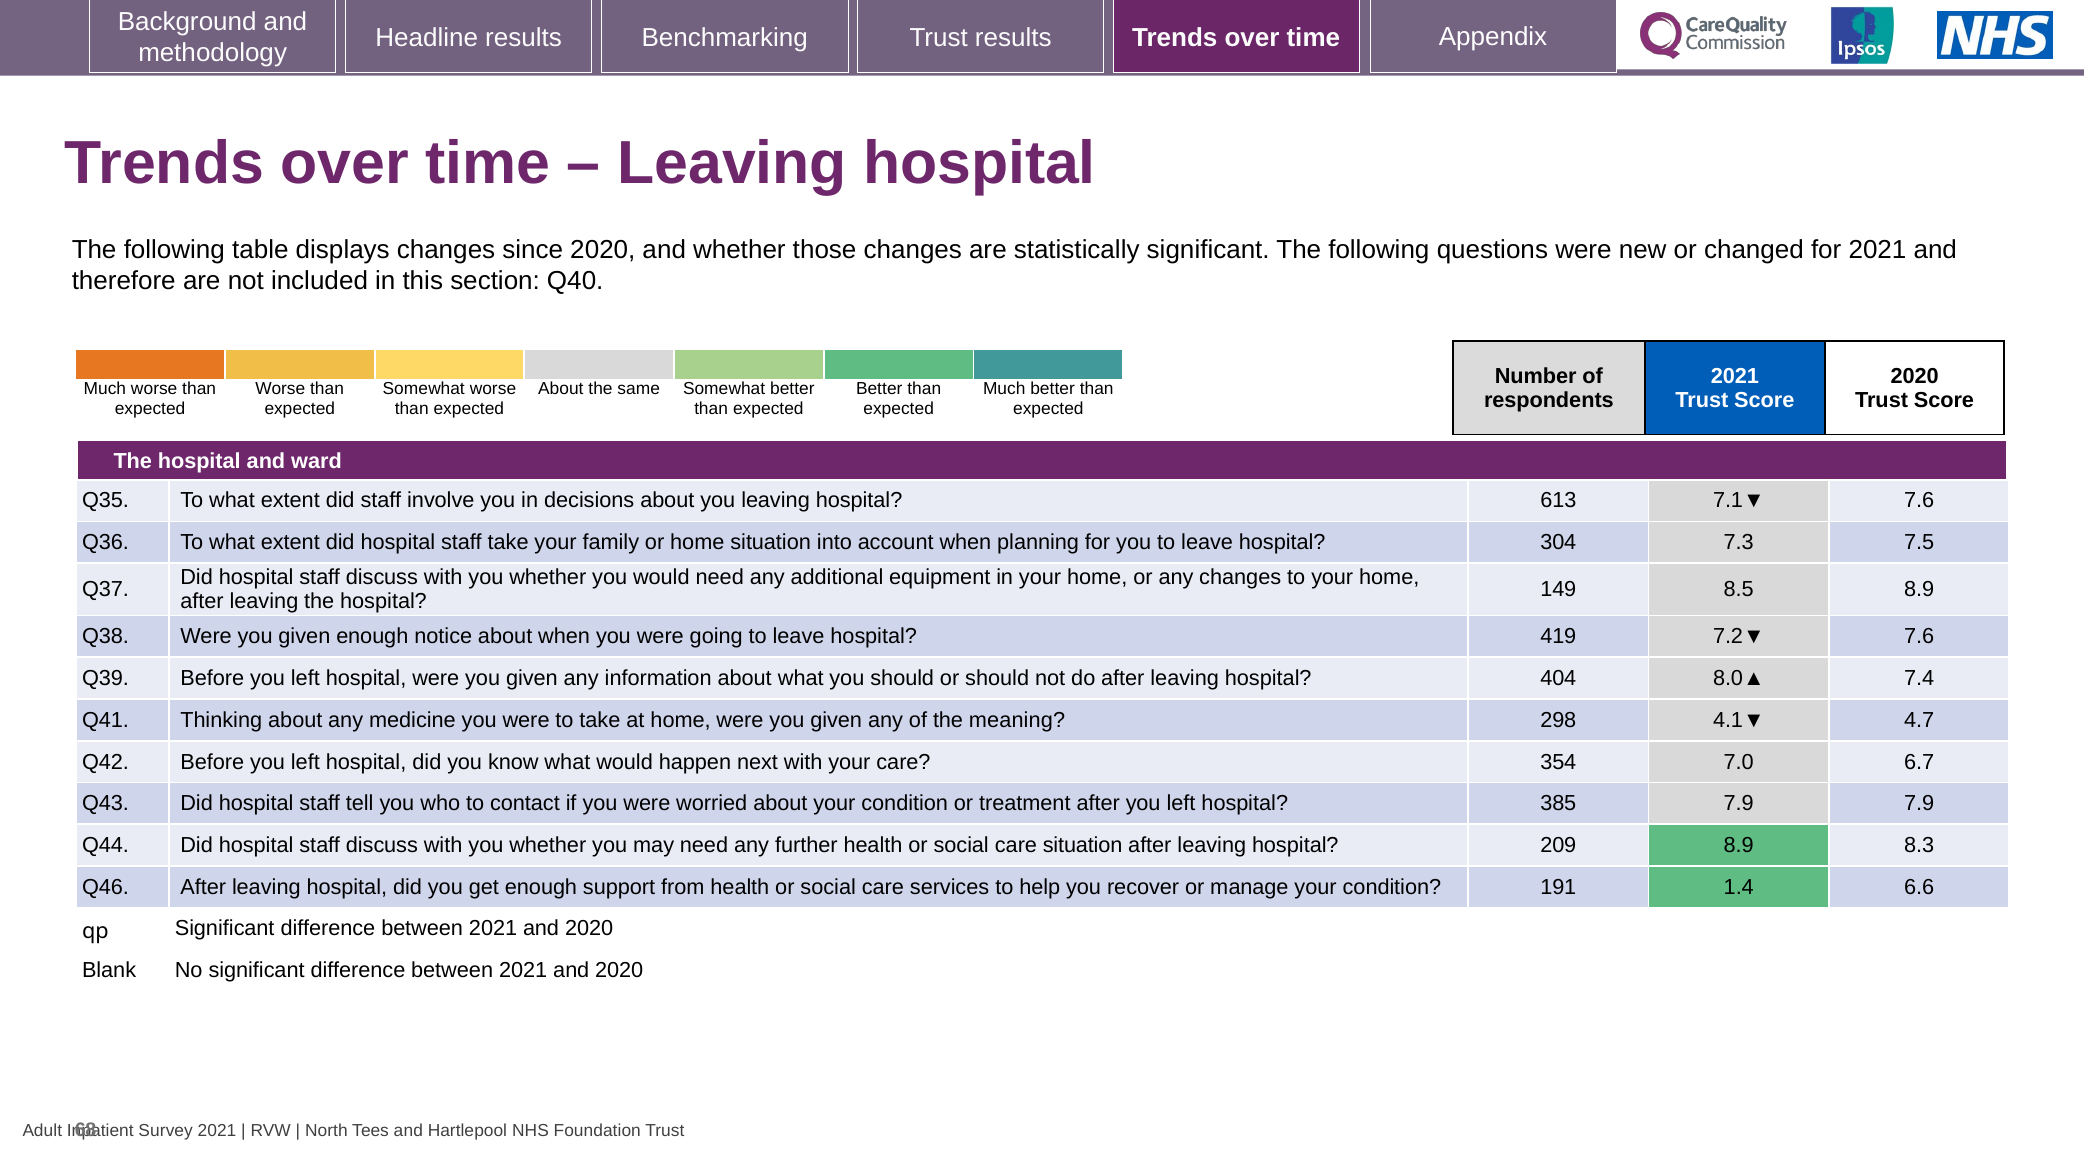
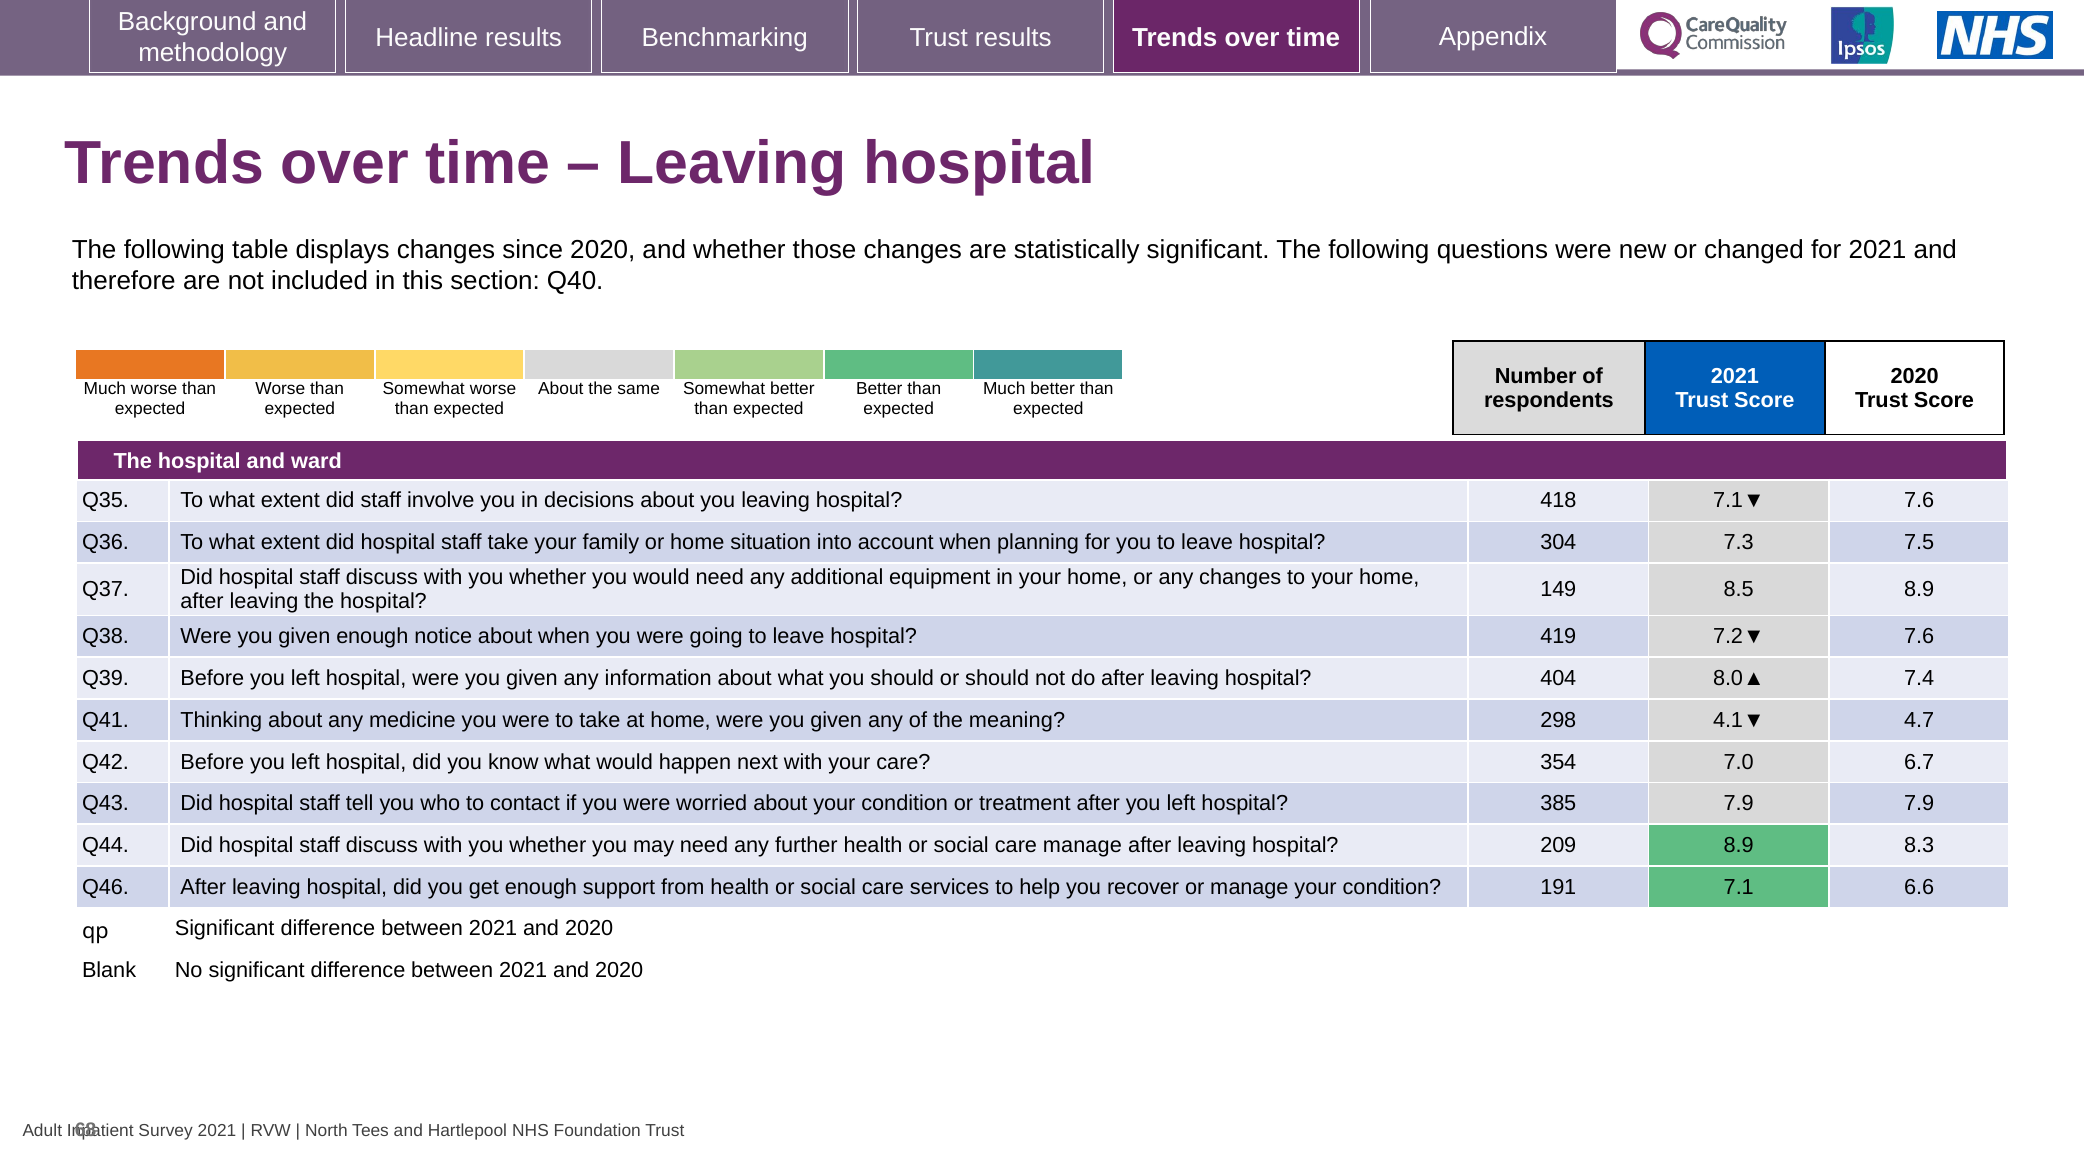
613: 613 -> 418 (1558, 501)
care situation: situation -> manage (1082, 846)
1.4: 1.4 -> 7.1 (1739, 887)
